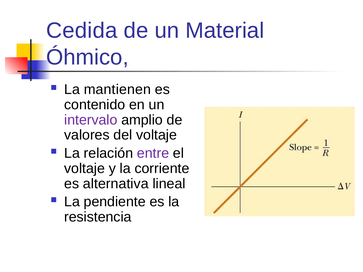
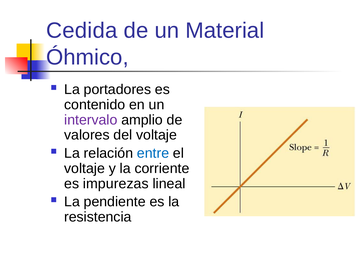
mantienen: mantienen -> portadores (117, 89)
entre colour: purple -> blue (153, 153)
alternativa: alternativa -> impurezas (116, 184)
